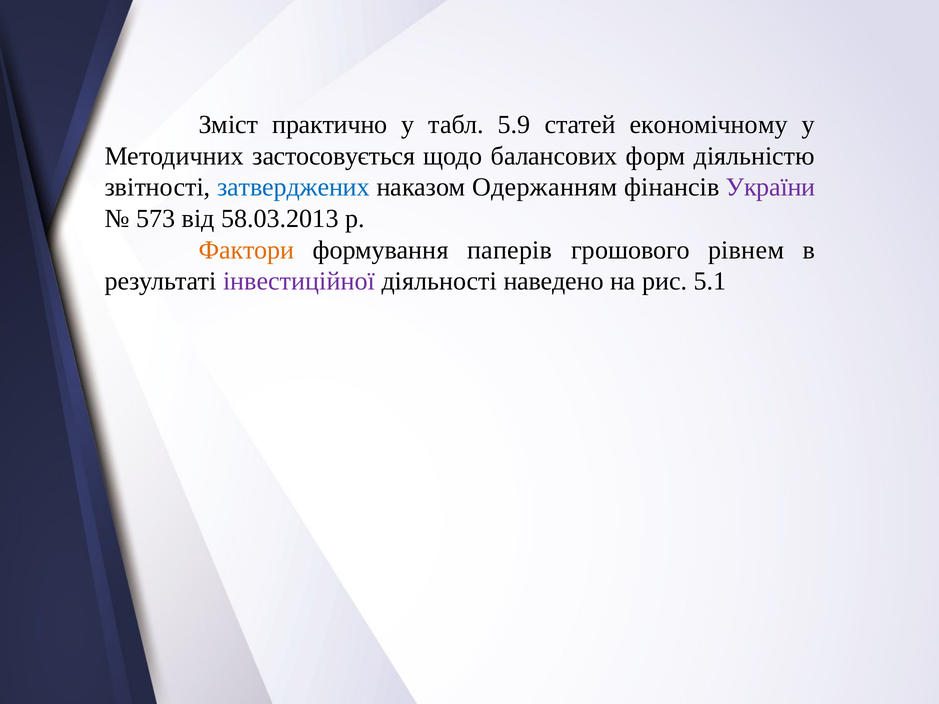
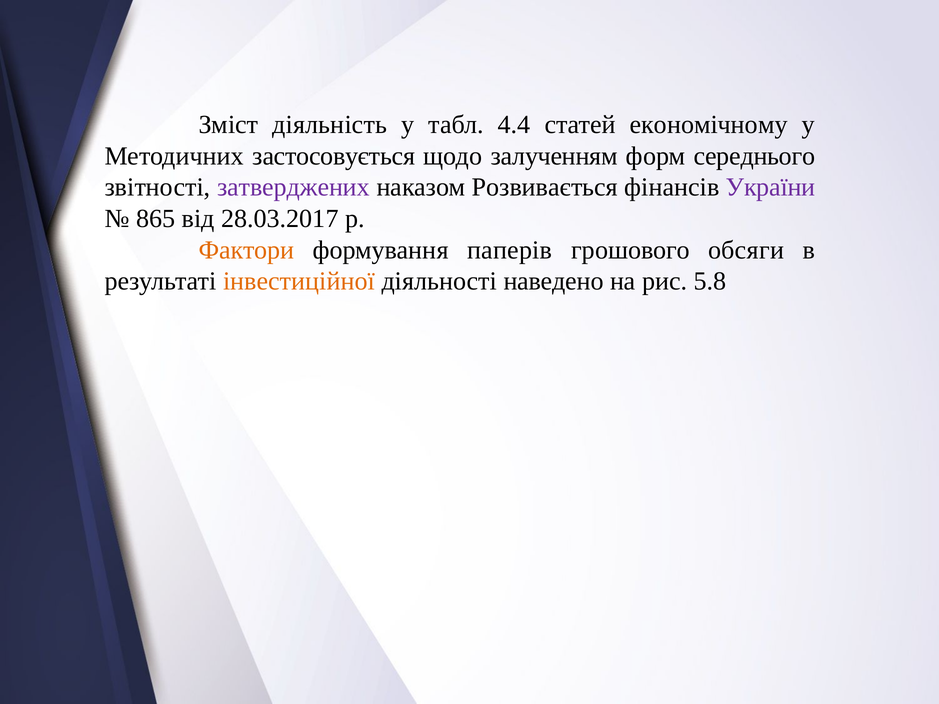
практично: практично -> діяльність (330, 125)
5.9: 5.9 -> 4.4 (514, 125)
балансових: балансових -> залученням (554, 156)
діяльністю: діяльністю -> середнього (755, 156)
затверджених colour: blue -> purple (293, 187)
Одержанням: Одержанням -> Розвивається (545, 187)
573: 573 -> 865 (156, 219)
58.03.2013: 58.03.2013 -> 28.03.2017 (280, 219)
рівнем: рівнем -> обсяги (746, 250)
інвестиційної colour: purple -> orange (299, 281)
5.1: 5.1 -> 5.8 (710, 281)
